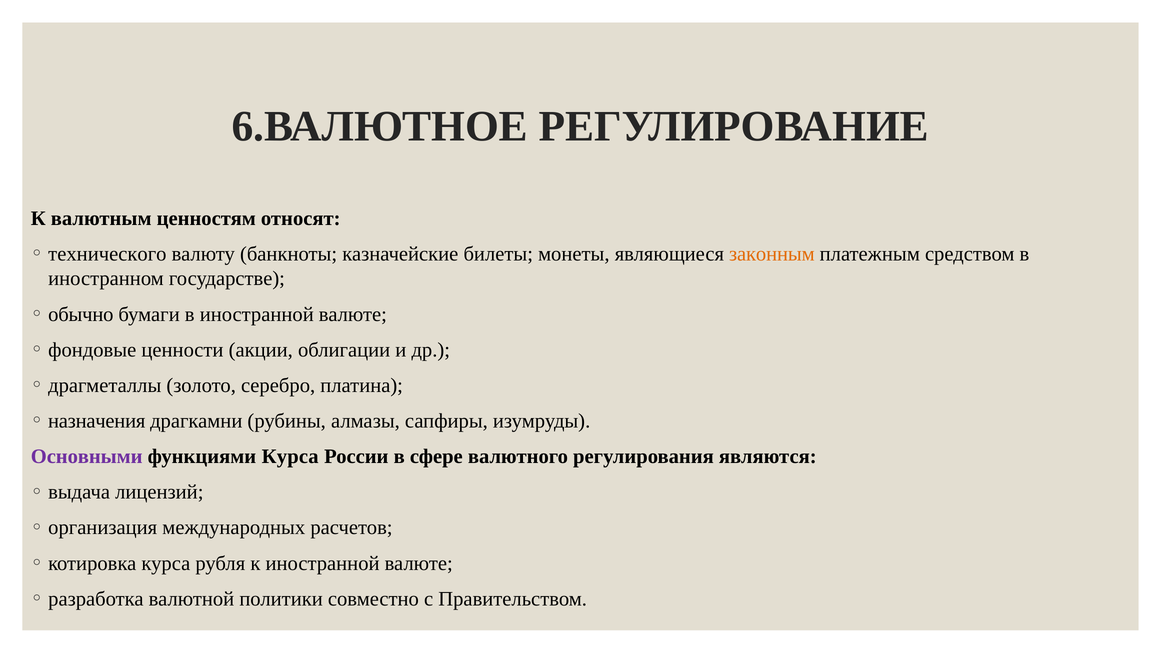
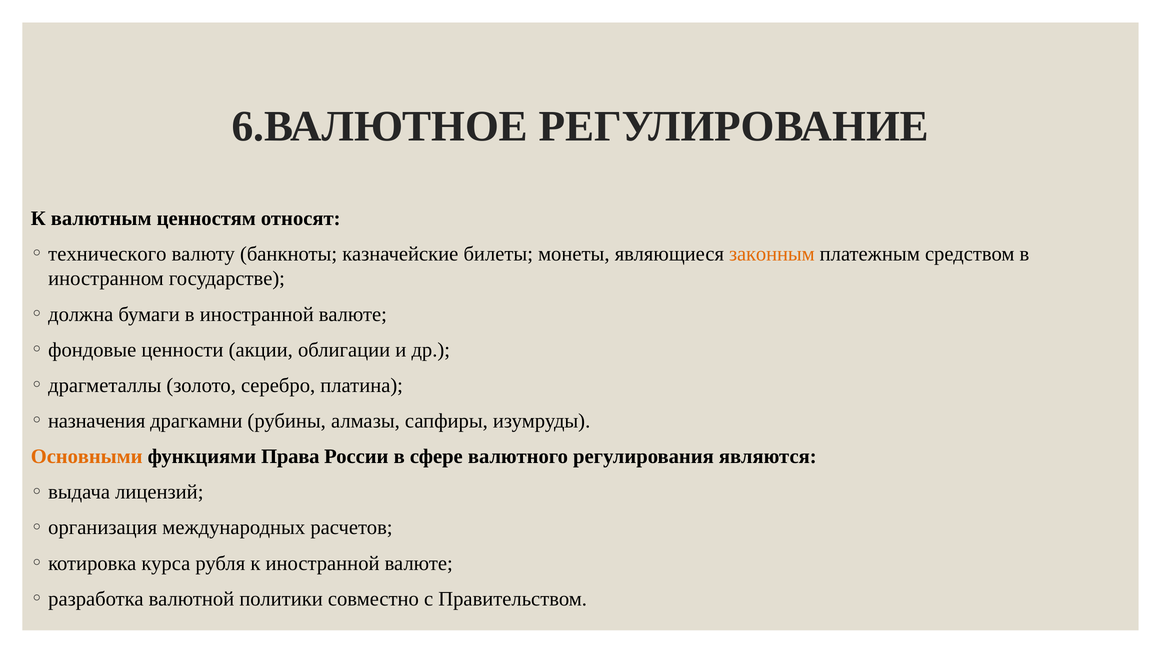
обычно: обычно -> должна (81, 314)
Основными colour: purple -> orange (87, 457)
функциями Курса: Курса -> Права (290, 457)
